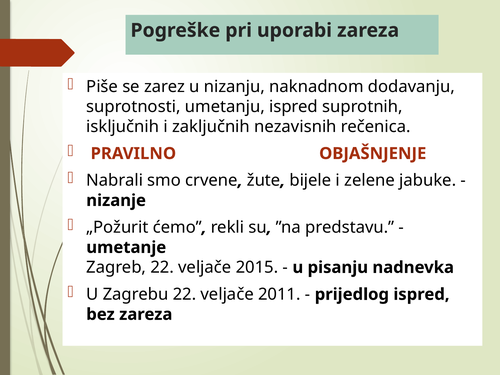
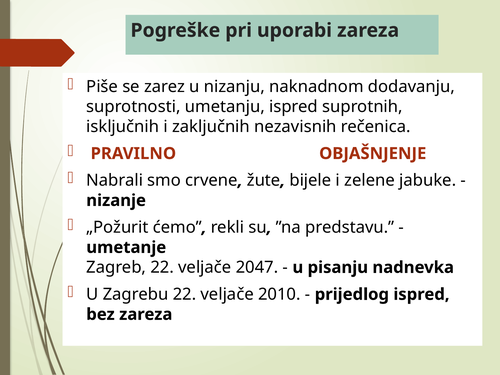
2015: 2015 -> 2047 (257, 267)
2011: 2011 -> 2010 (279, 294)
